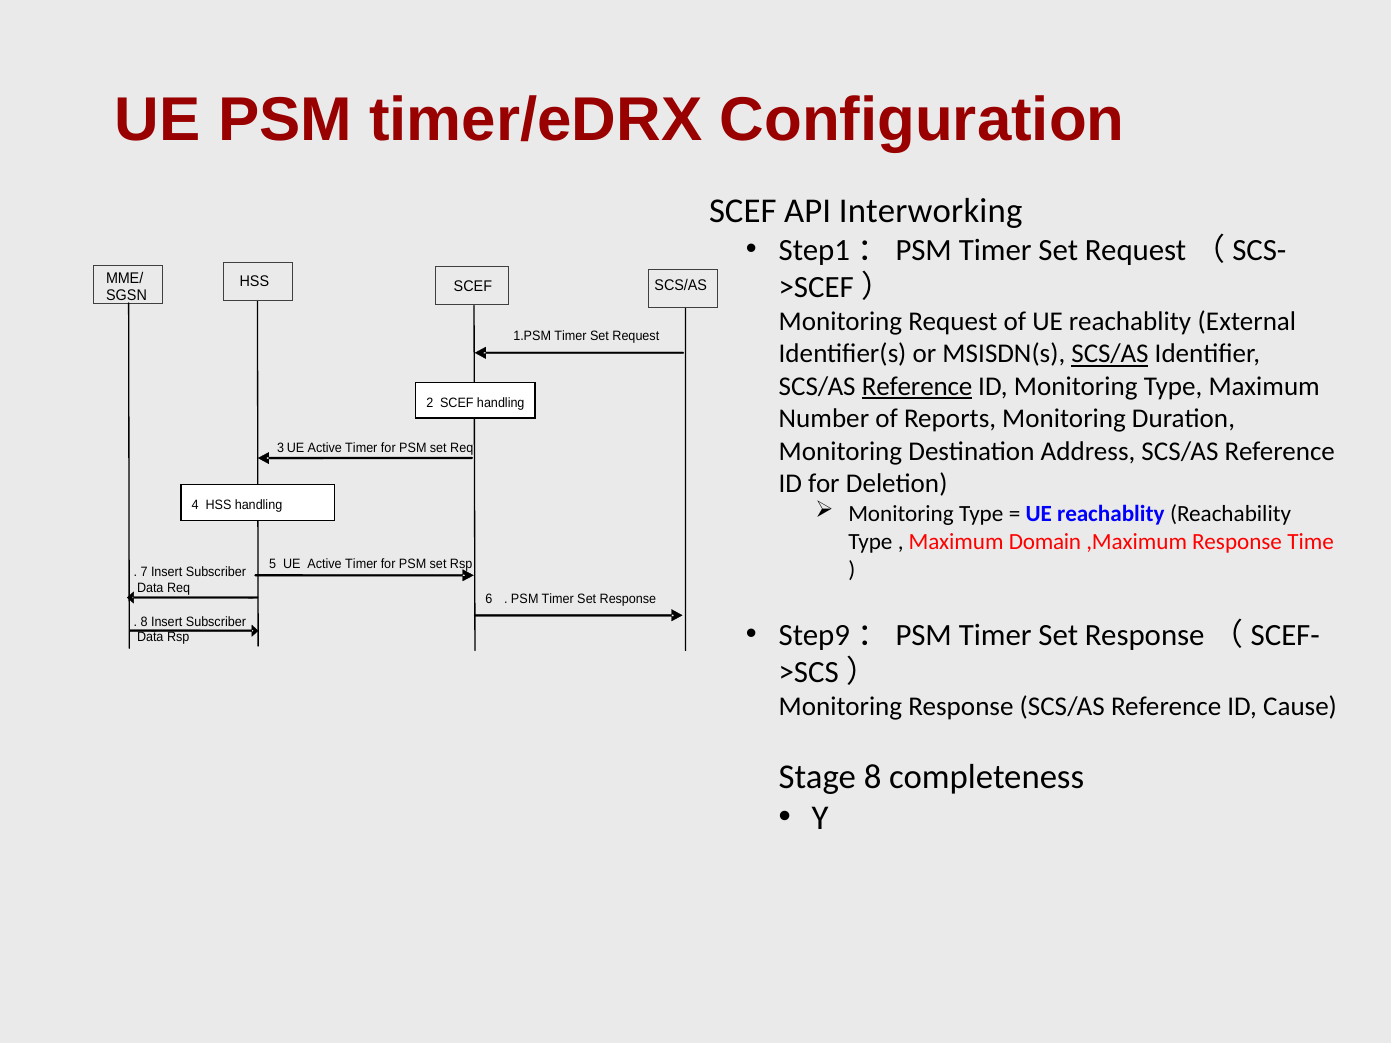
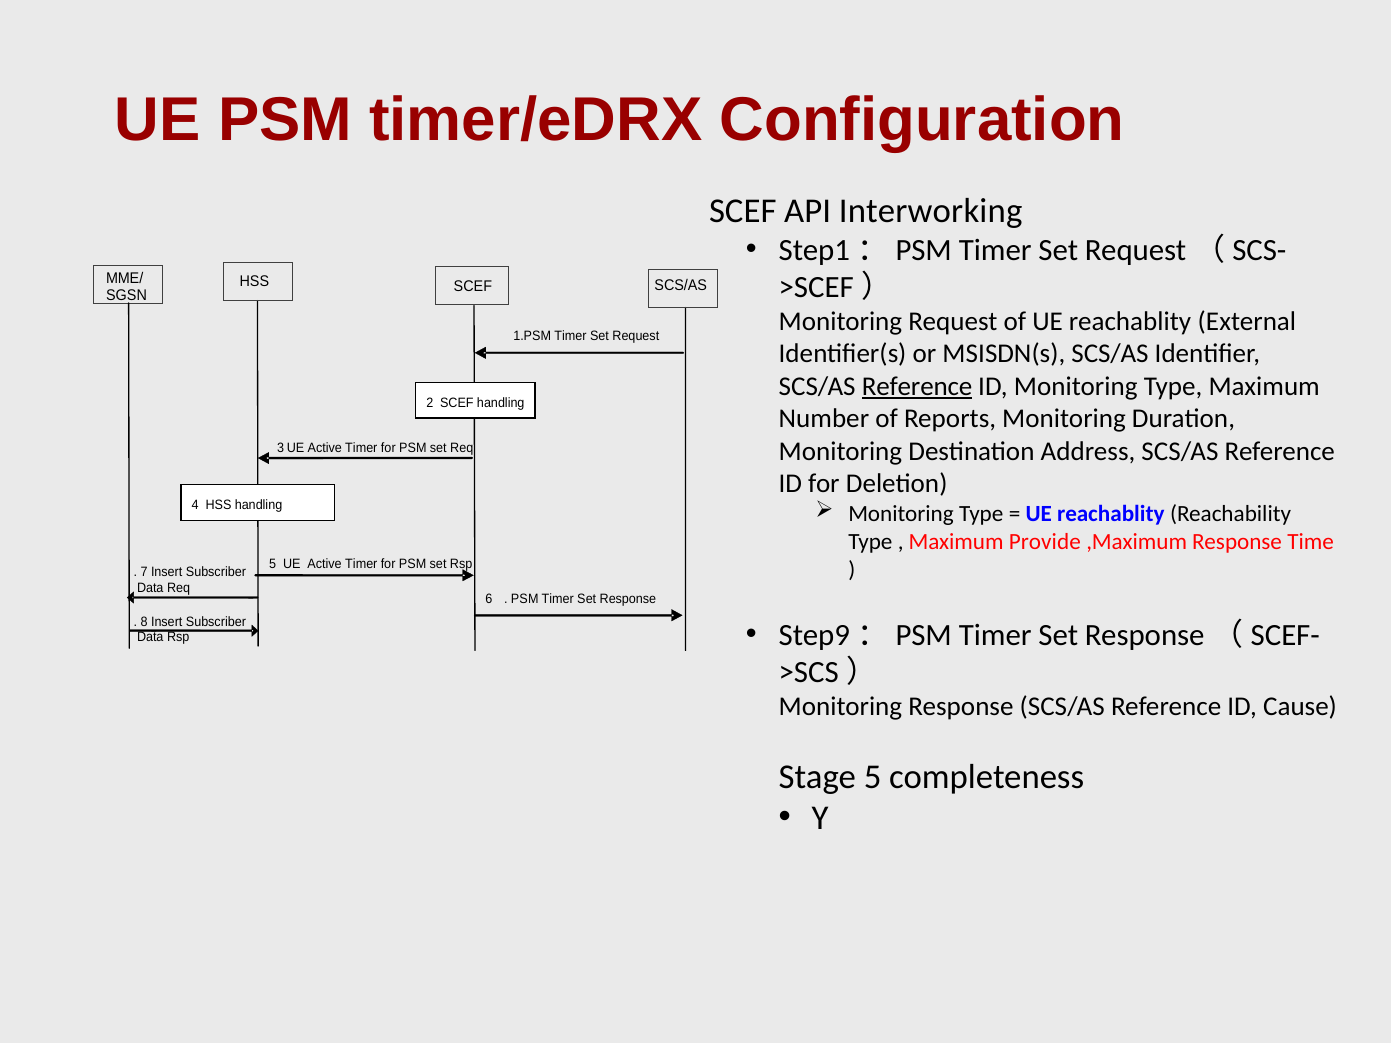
SCS/AS underline: present -> none (1110, 354)
Domain: Domain -> Provide (1045, 542)
Stage 8: 8 -> 5 (873, 777)
